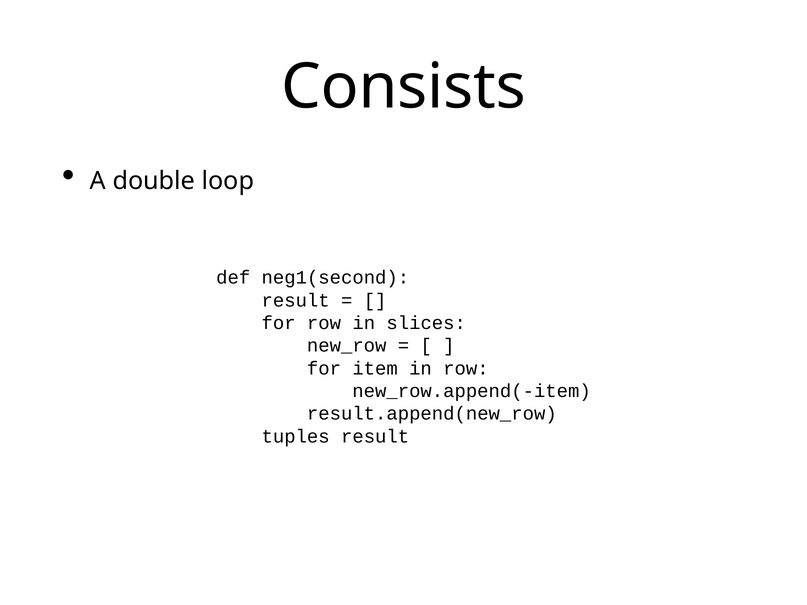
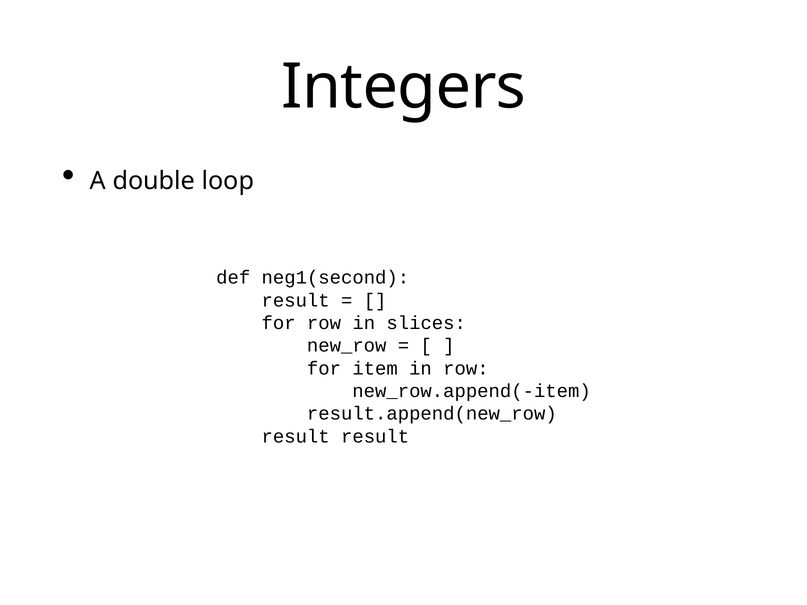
Consists: Consists -> Integers (404, 87)
tuples: tuples -> result (296, 437)
